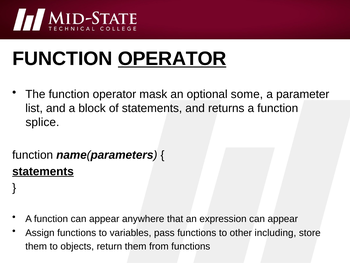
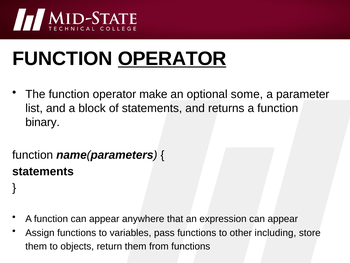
mask: mask -> make (153, 94)
splice: splice -> binary (43, 122)
statements underline: present -> none (43, 171)
